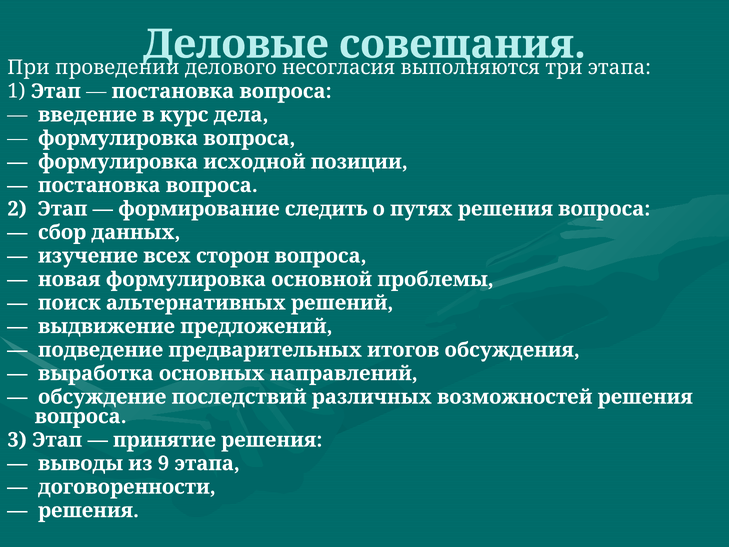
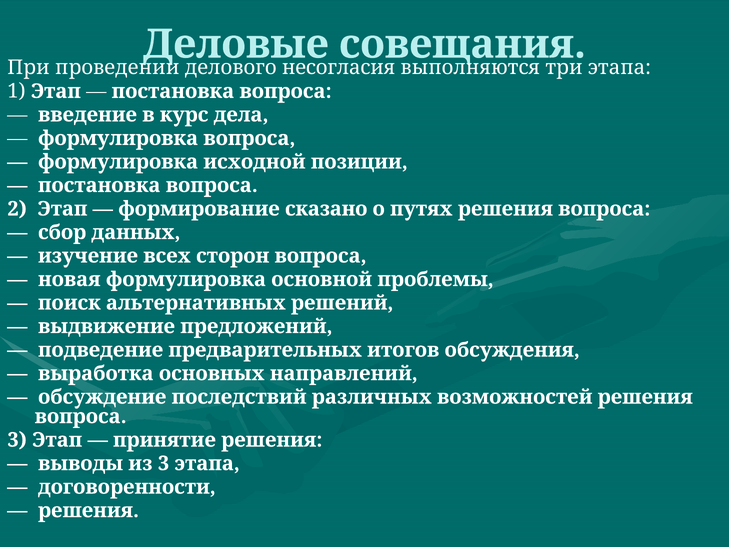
следить: следить -> сказано (326, 209)
из 9: 9 -> 3 (163, 463)
